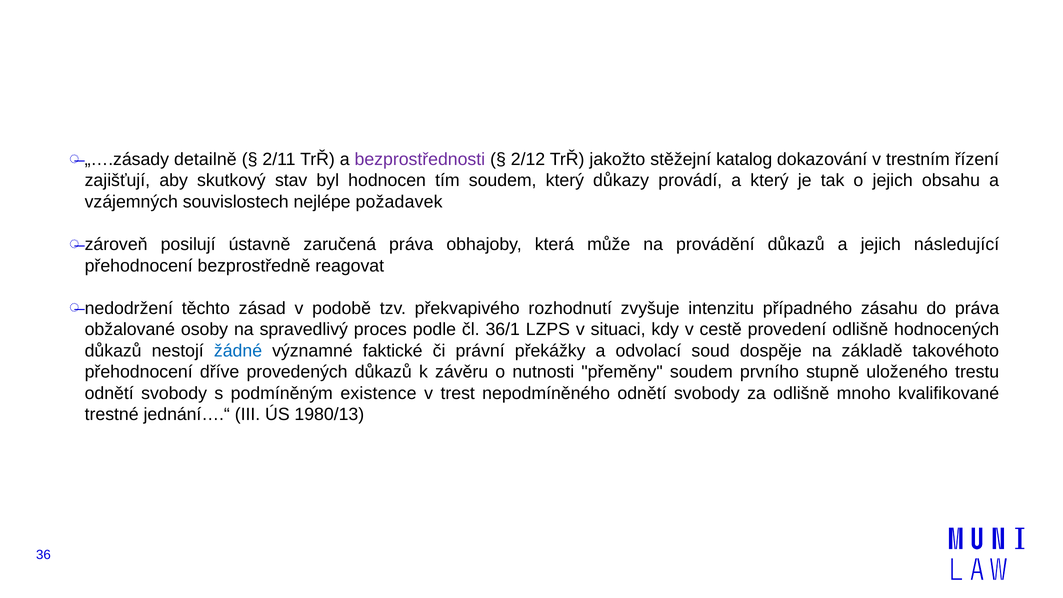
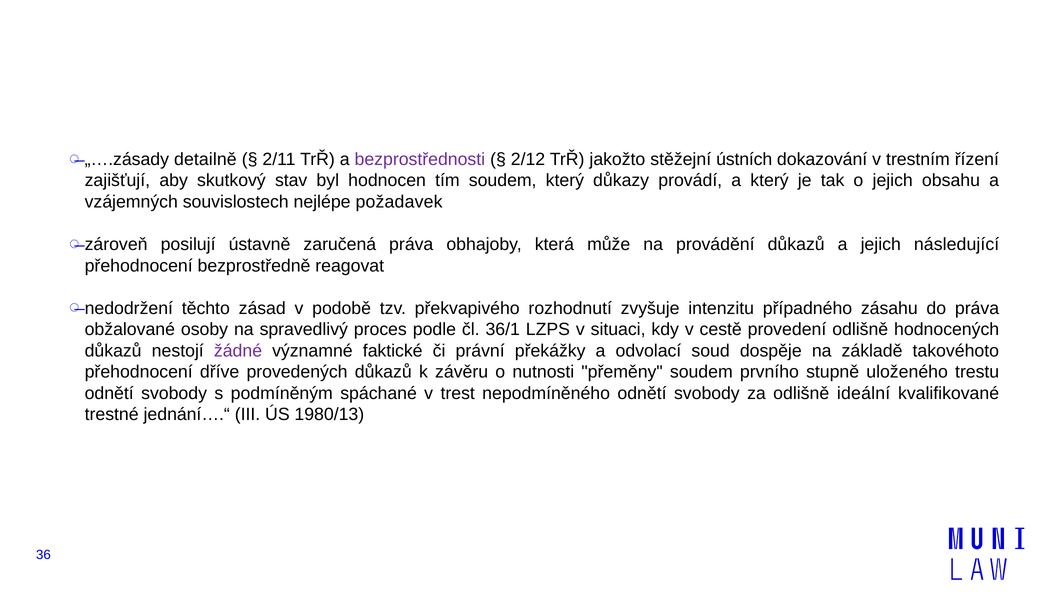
katalog: katalog -> ústních (744, 159)
žádné colour: blue -> purple (238, 351)
existence: existence -> spáchané (379, 393)
mnoho: mnoho -> ideální (864, 393)
